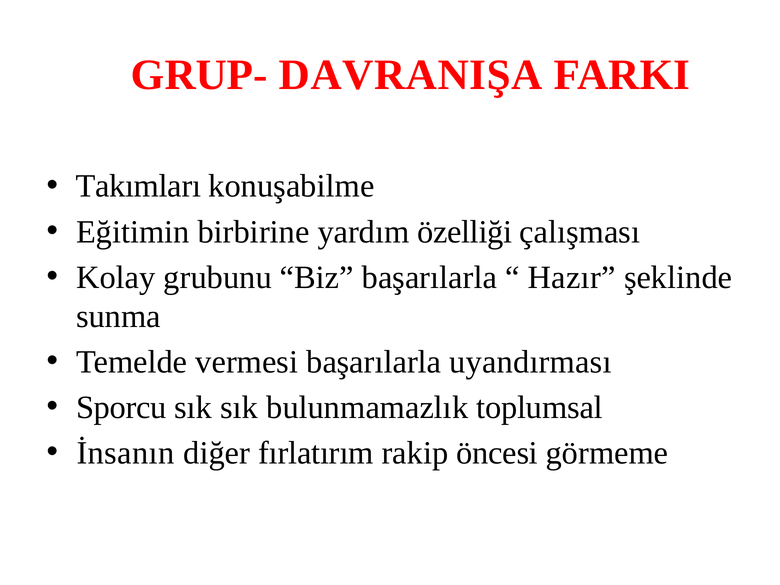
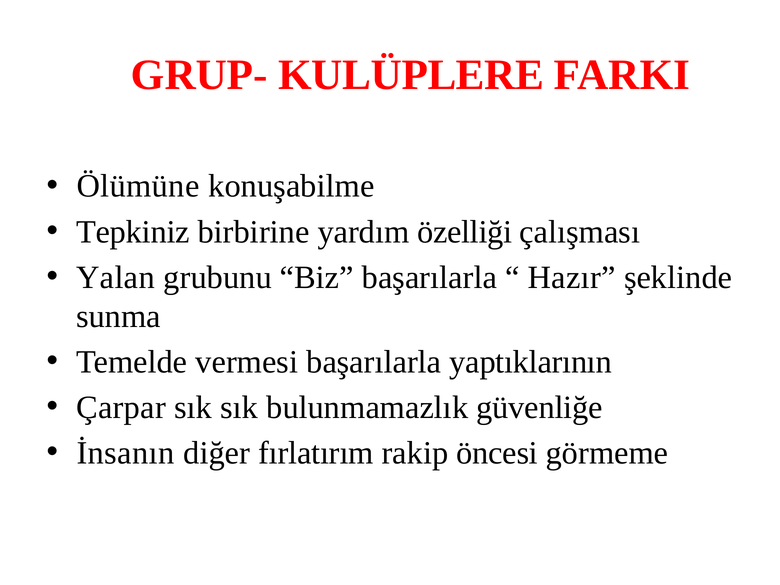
DAVRANIŞA: DAVRANIŞA -> KULÜPLERE (411, 75)
Takımları: Takımları -> Ölümüne (138, 186)
Eğitimin: Eğitimin -> Tepkiniz (133, 232)
Kolay: Kolay -> Yalan (116, 277)
uyandırması: uyandırması -> yaptıklarının (531, 362)
Sporcu: Sporcu -> Çarpar (121, 407)
toplumsal: toplumsal -> güvenliğe (540, 407)
